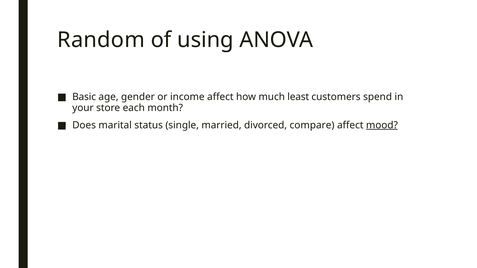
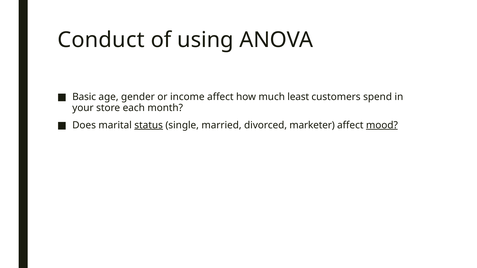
Random: Random -> Conduct (101, 40)
status underline: none -> present (149, 125)
compare: compare -> marketer (312, 125)
